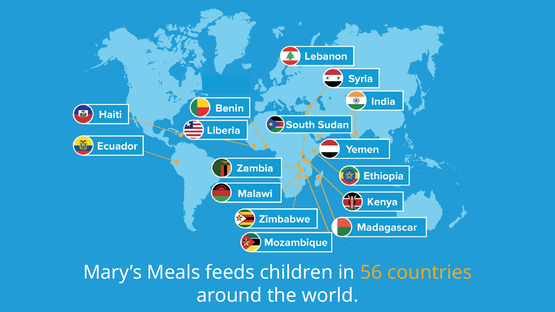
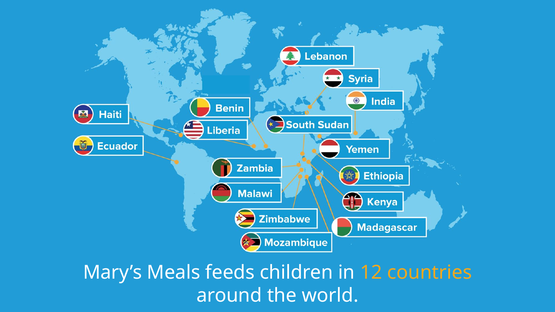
56: 56 -> 12 (371, 273)
